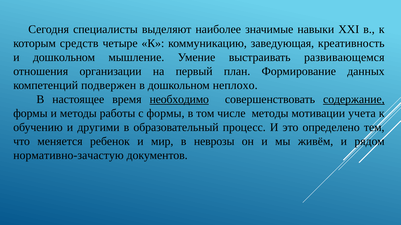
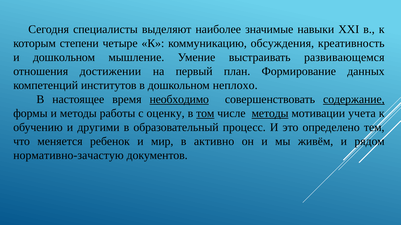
средств: средств -> степени (79, 43)
заведующая: заведующая -> обсуждения (282, 43)
организации: организации -> достижении (110, 71)
подвержен: подвержен -> институтов (109, 85)
с формы: формы -> оценку (166, 114)
том underline: none -> present (205, 114)
методы underline: none -> present (270, 114)
неврозы: неврозы -> активно (214, 142)
